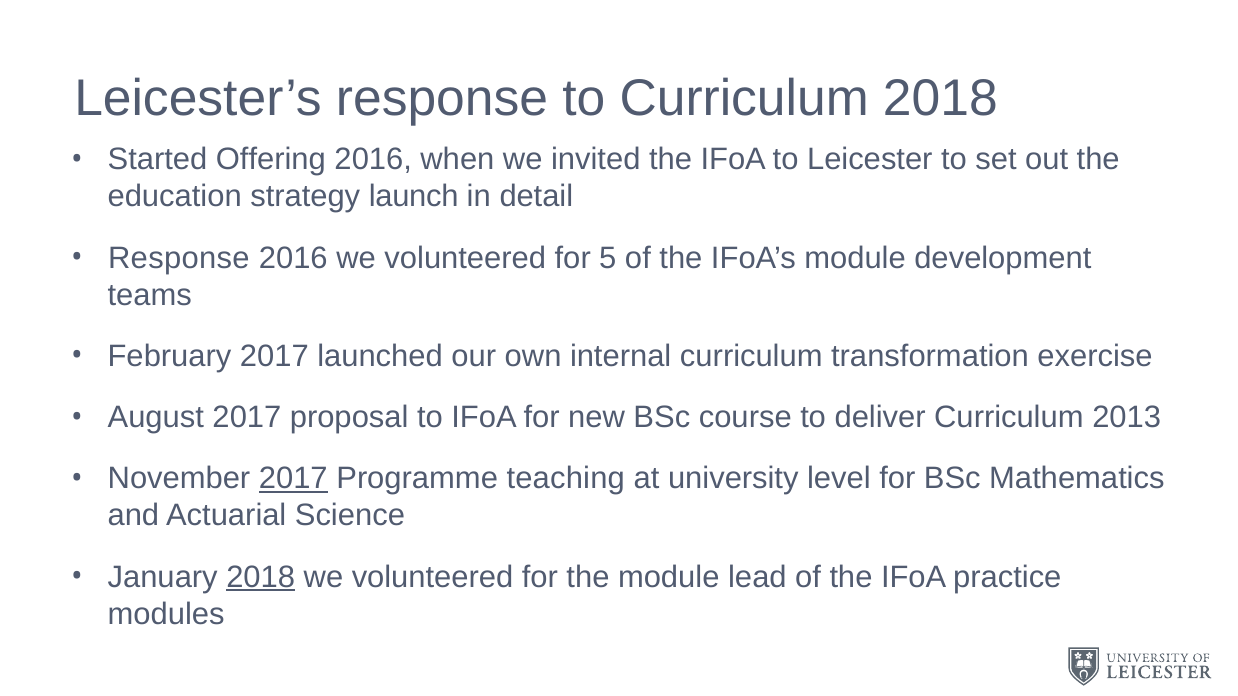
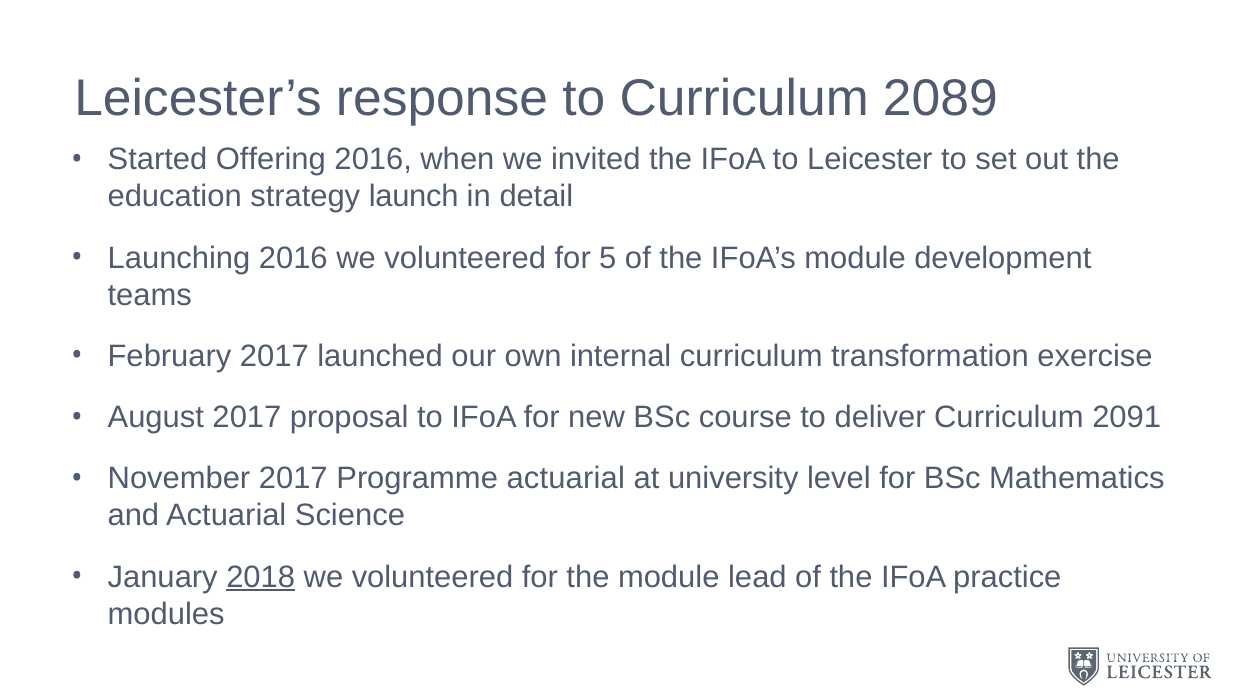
Curriculum 2018: 2018 -> 2089 (940, 98)
Response: Response -> Launching (179, 258)
2013: 2013 -> 2091 (1127, 418)
2017 underline: present -> none (293, 479)
Programme teaching: teaching -> actuarial (566, 479)
